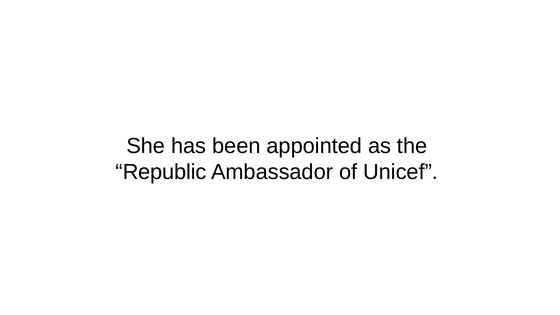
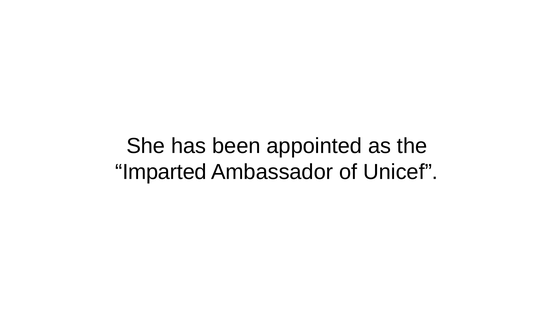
Republic: Republic -> Imparted (161, 172)
